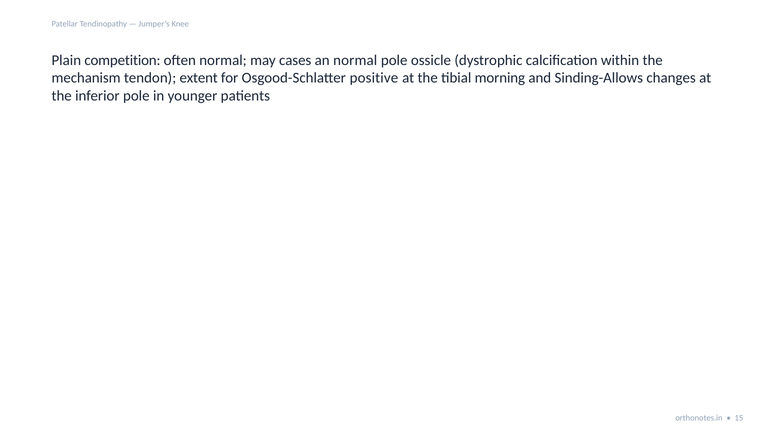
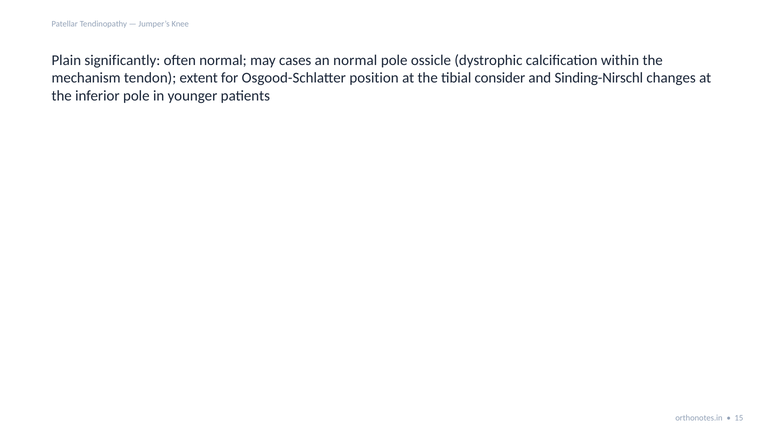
competition: competition -> significantly (122, 60)
positive: positive -> position (374, 78)
morning: morning -> consider (500, 78)
Sinding-Allows: Sinding-Allows -> Sinding-Nirschl (599, 78)
